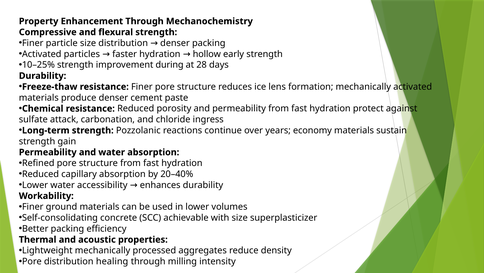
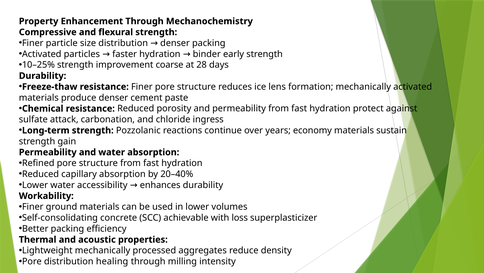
hollow: hollow -> binder (207, 54)
during: during -> coarse (170, 65)
with size: size -> loss (240, 217)
